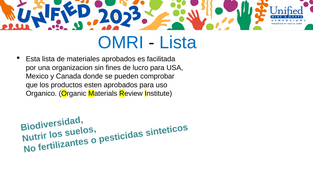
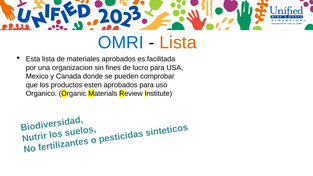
Lista colour: blue -> orange (178, 43)
